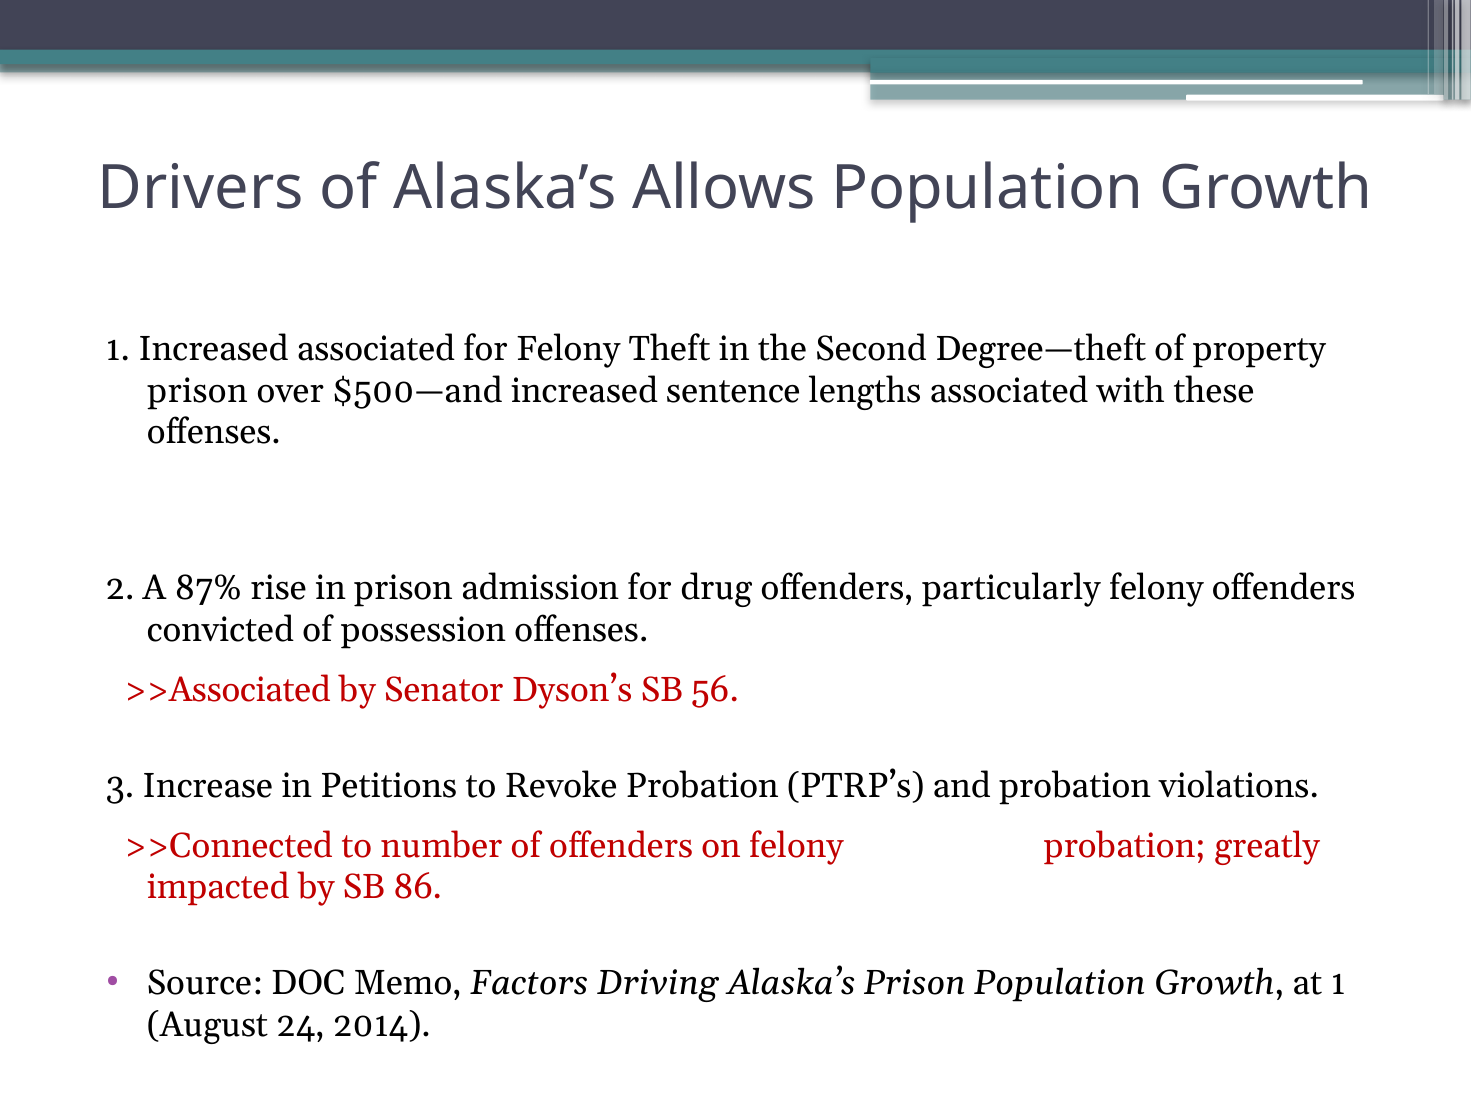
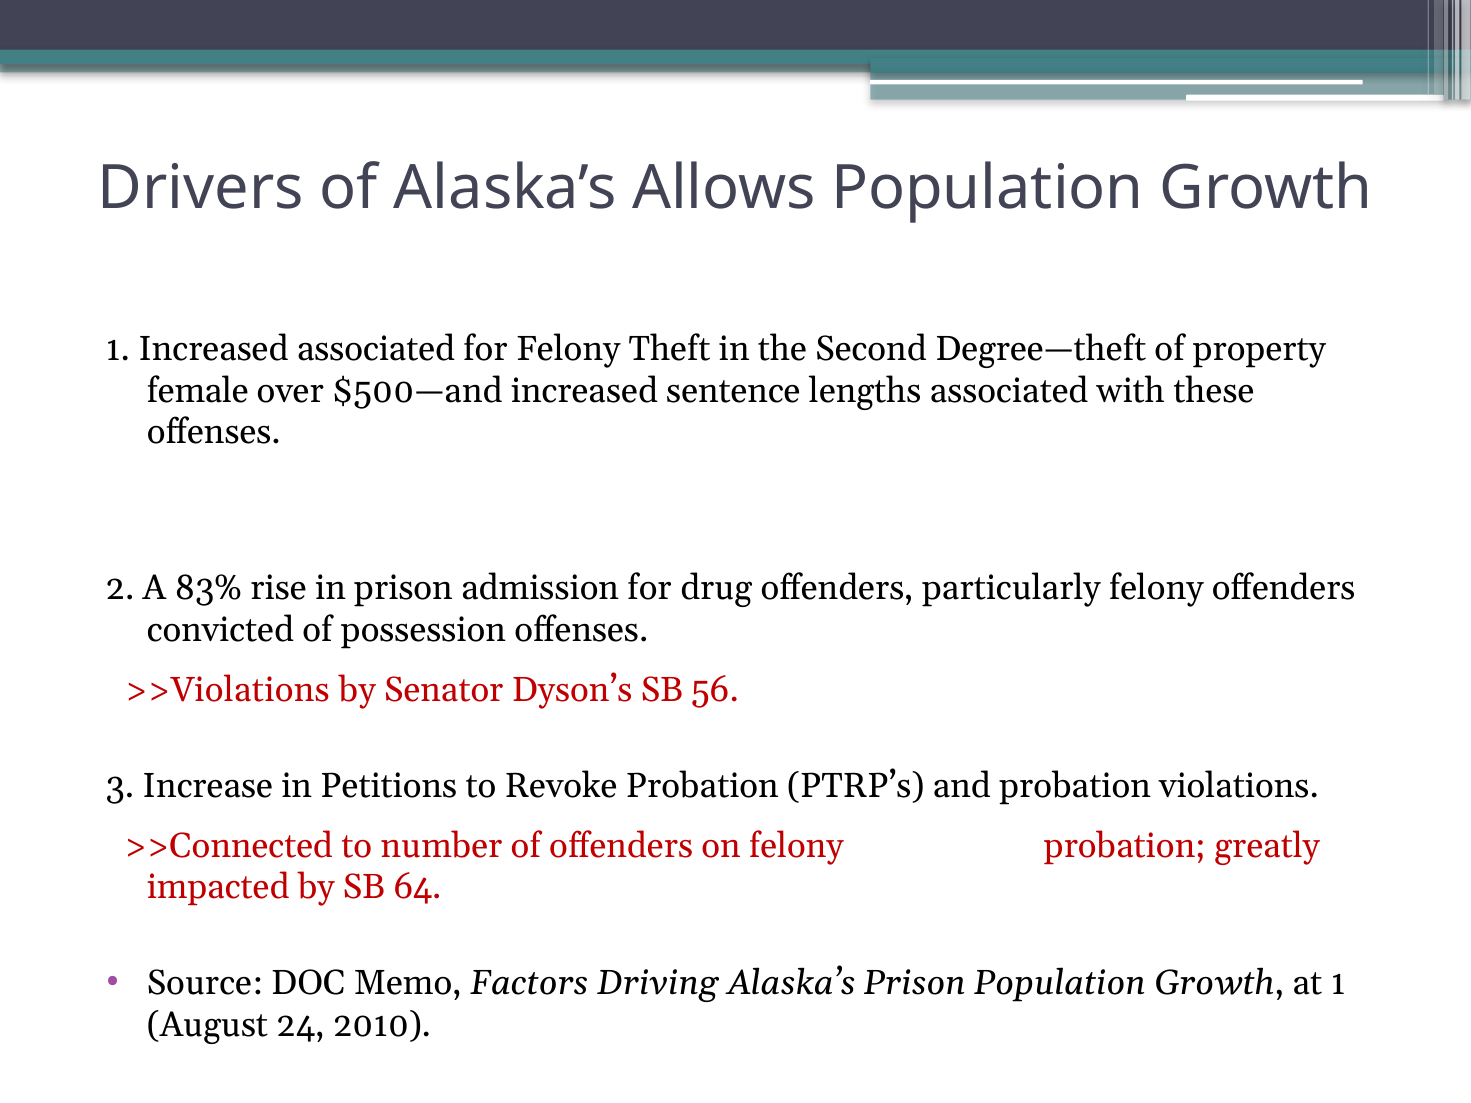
prison: prison -> female (198, 391)
87%: 87% -> 83% (208, 588)
>>Associated: >>Associated -> >>Violations (228, 690)
86: 86 -> 64 (418, 888)
2014: 2014 -> 2010 (382, 1025)
